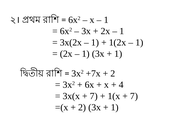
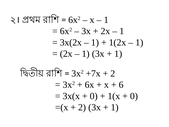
4: 4 -> 6 (121, 85)
7: 7 -> 0 (94, 96)
7: 7 -> 0 (134, 96)
